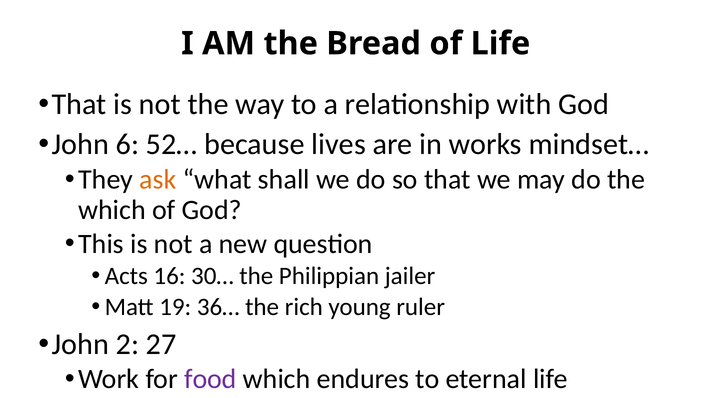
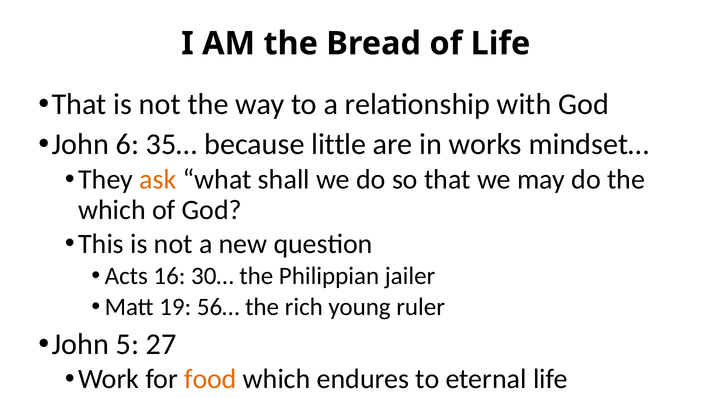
52…: 52… -> 35… (172, 144)
lives: lives -> little (339, 144)
36…: 36… -> 56… (218, 307)
2: 2 -> 5 (127, 344)
food colour: purple -> orange (210, 379)
